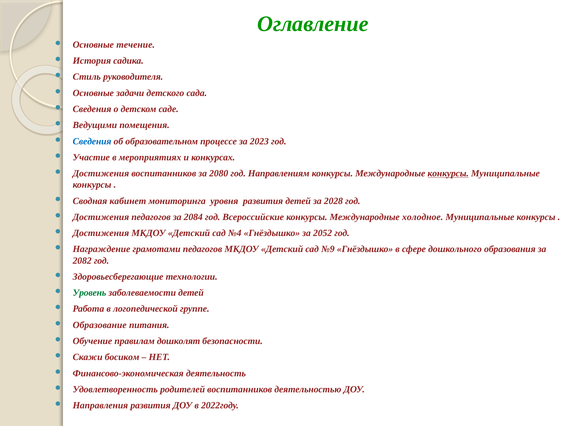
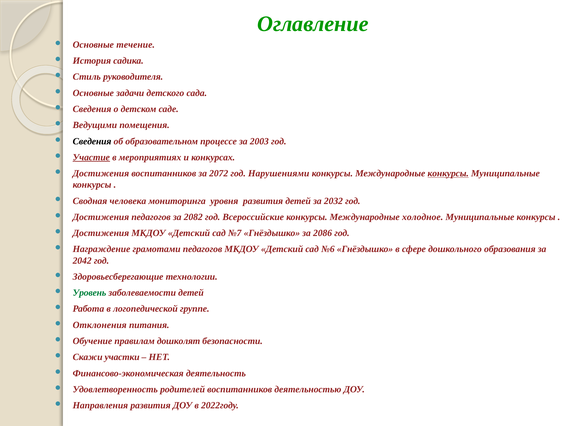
Сведения colour: blue -> black (92, 141)
2023: 2023 -> 2003 (259, 141)
Участие underline: none -> present (91, 157)
2080: 2080 -> 2072 (219, 173)
Направлениям: Направлениям -> Нарушениями (279, 173)
кабинет: кабинет -> человека (128, 201)
2028: 2028 -> 2032 (333, 201)
2084: 2084 -> 2082 (193, 217)
№4: №4 -> №7 (235, 233)
2052: 2052 -> 2086 (323, 233)
№9: №9 -> №6 (328, 249)
2082: 2082 -> 2042 (82, 261)
Образование: Образование -> Отклонения (100, 325)
босиком: босиком -> участки (122, 357)
